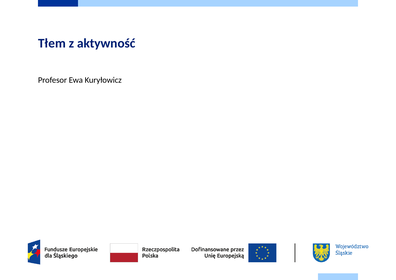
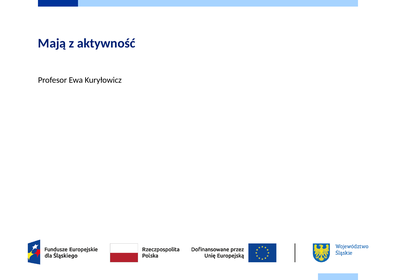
Tłem: Tłem -> Mają (52, 43)
